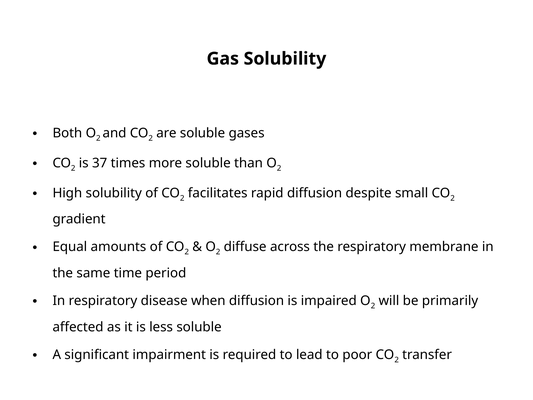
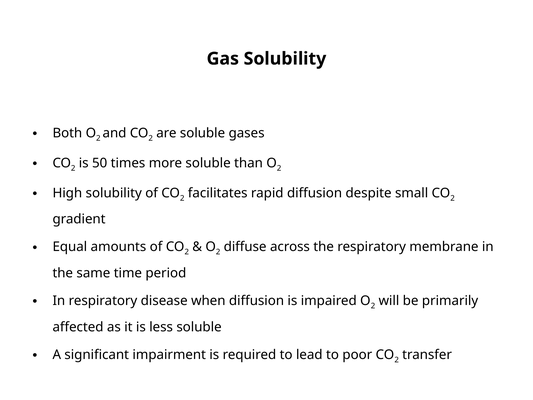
37: 37 -> 50 (100, 163)
